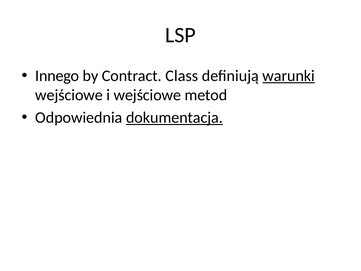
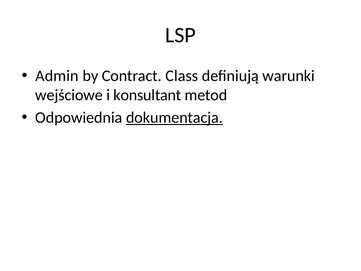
Innego: Innego -> Admin (57, 76)
warunki underline: present -> none (289, 76)
i wejściowe: wejściowe -> konsultant (147, 95)
